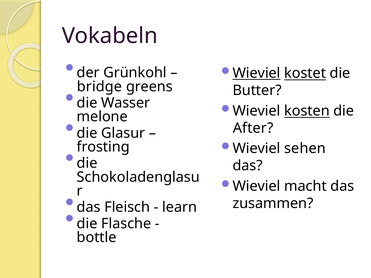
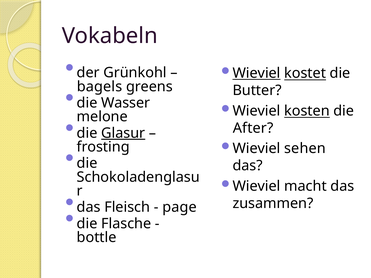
bridge: bridge -> bagels (99, 87)
Glasur underline: none -> present (123, 133)
learn: learn -> page (180, 207)
